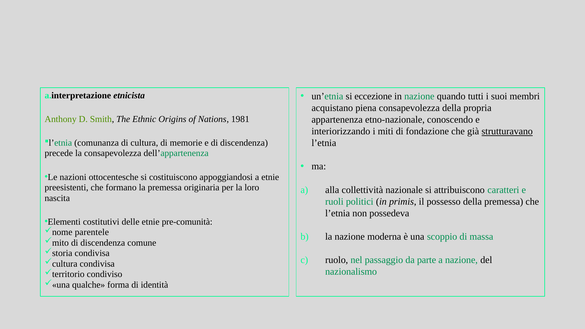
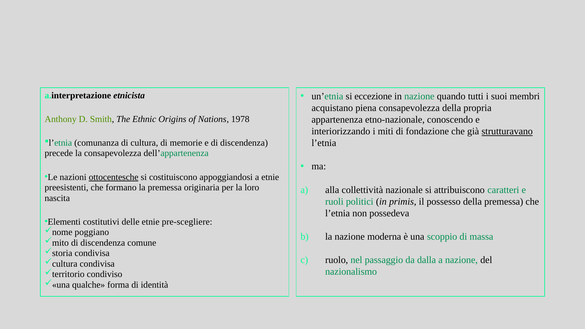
1981: 1981 -> 1978 (240, 119)
ottocentesche underline: none -> present (114, 177)
pre-comunità: pre-comunità -> pre-scegliere (187, 222)
parentele: parentele -> poggiano (92, 232)
parte: parte -> dalla (427, 260)
